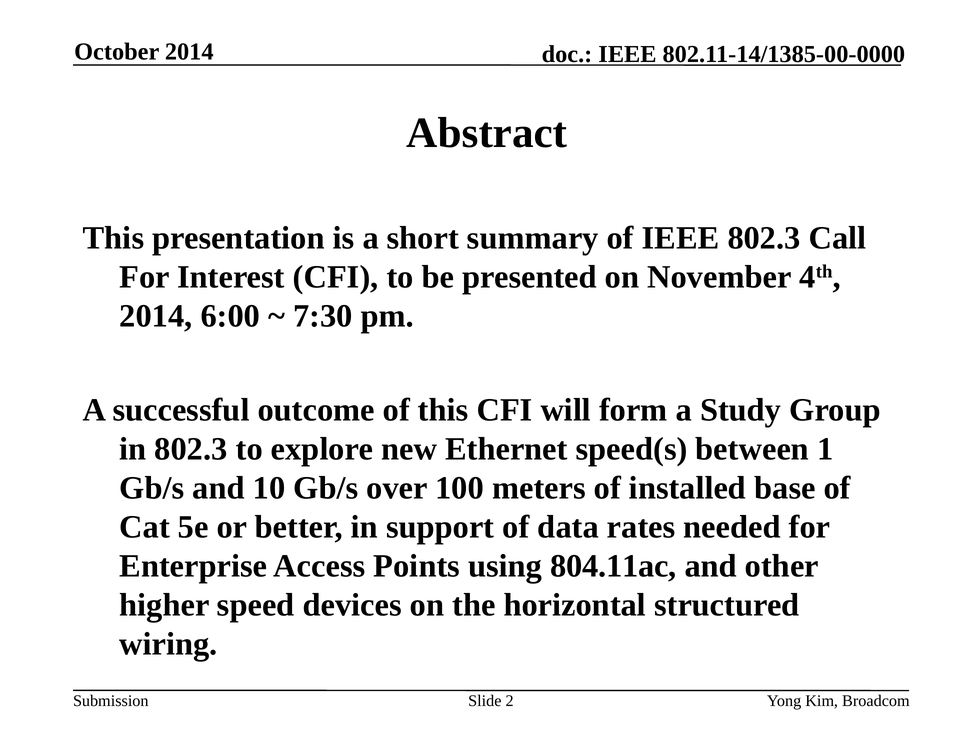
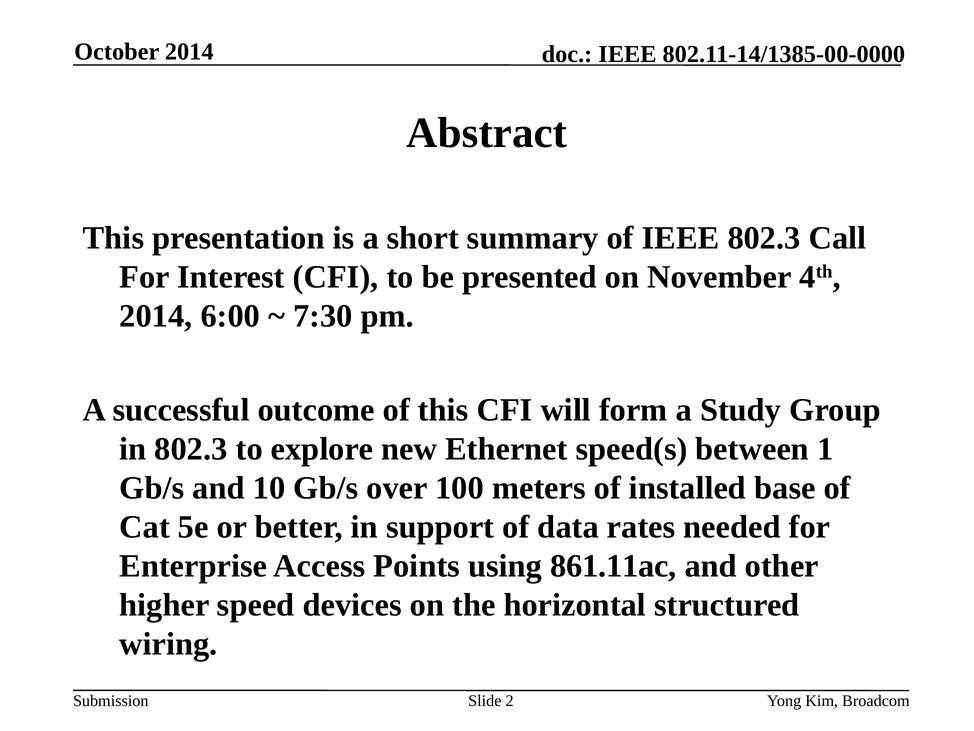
804.11ac: 804.11ac -> 861.11ac (613, 566)
